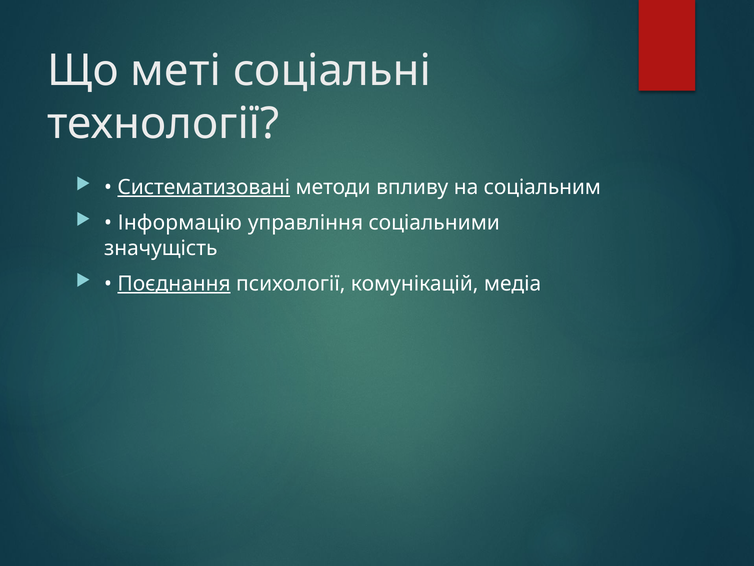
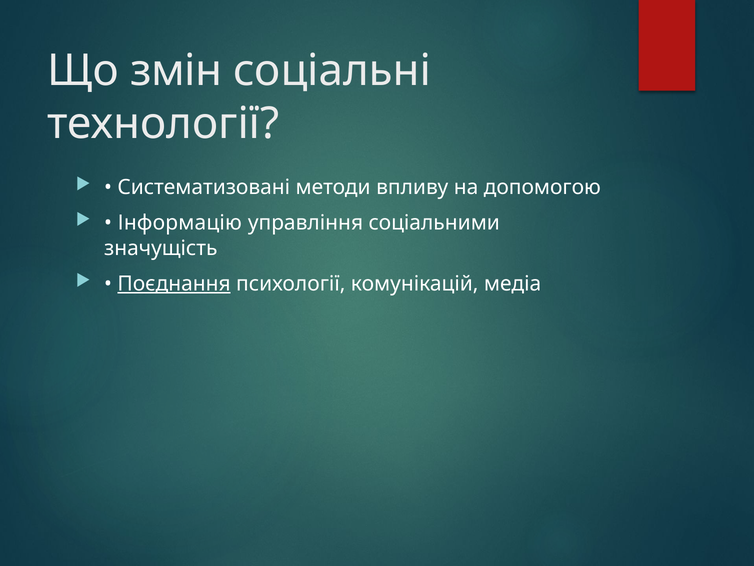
меті: меті -> змін (176, 71)
Систематизовані underline: present -> none (204, 187)
соціальним: соціальним -> допомогою (542, 187)
